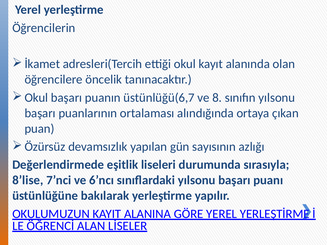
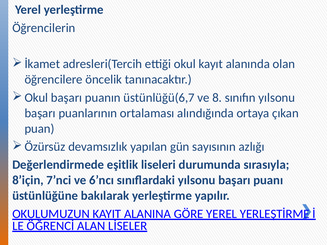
8’lise: 8’lise -> 8’için (28, 180)
